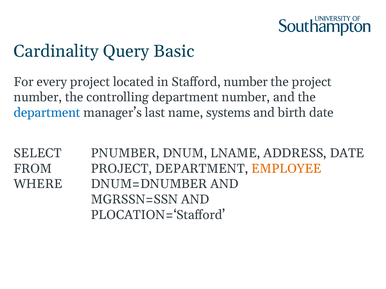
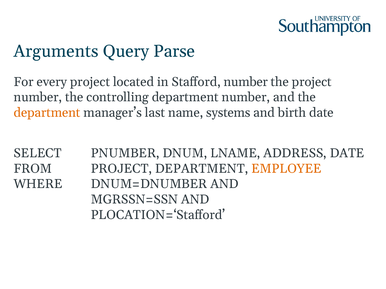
Cardinality: Cardinality -> Arguments (56, 51)
Basic: Basic -> Parse (174, 51)
department colour: blue -> orange (47, 113)
